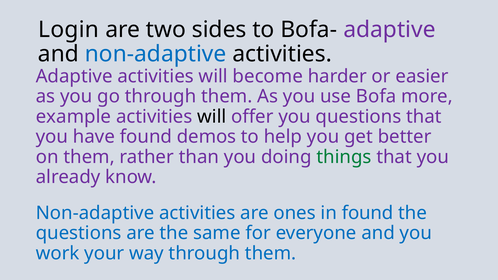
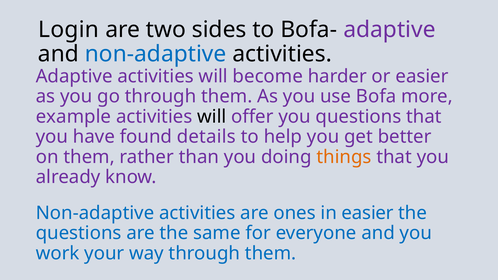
demos: demos -> details (206, 137)
things colour: green -> orange (344, 157)
in found: found -> easier (368, 213)
